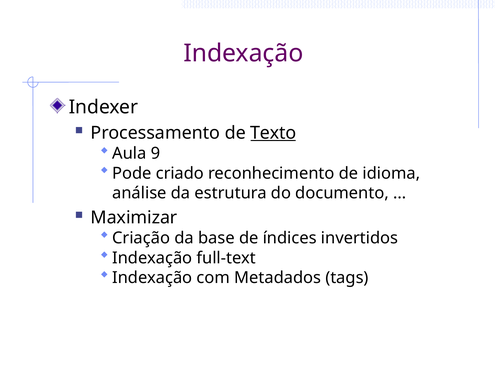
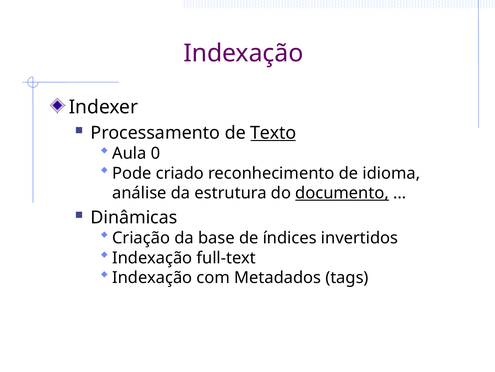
9: 9 -> 0 (155, 153)
documento underline: none -> present (342, 193)
Maximizar: Maximizar -> Dinâmicas (134, 217)
